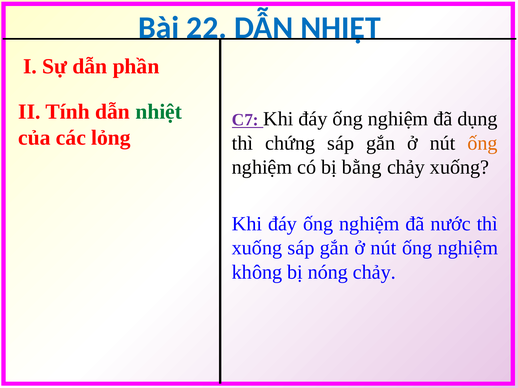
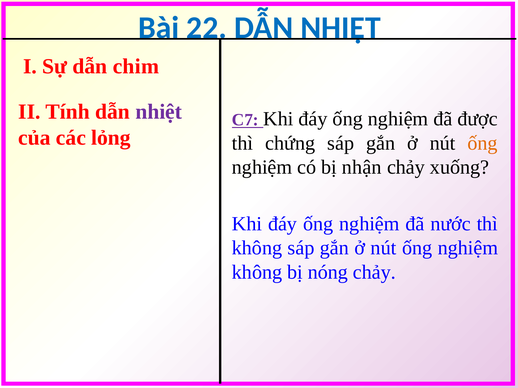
phần: phần -> chim (136, 66)
nhiệt colour: green -> purple (159, 112)
dụng: dụng -> được (478, 119)
bằng: bằng -> nhận (362, 168)
xuống: xuống -> không (257, 248)
